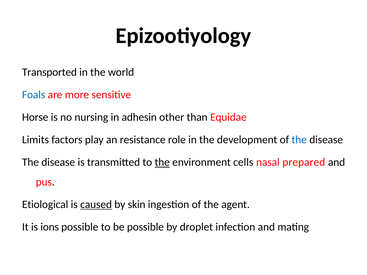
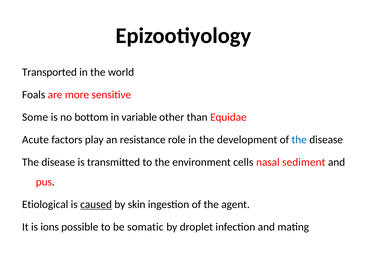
Foals colour: blue -> black (34, 95)
Horse: Horse -> Some (35, 117)
nursing: nursing -> bottom (91, 117)
adhesin: adhesin -> variable (139, 117)
Limits: Limits -> Acute (35, 140)
the underline: present -> none (162, 162)
prepared: prepared -> sediment (304, 162)
be possible: possible -> somatic (145, 227)
